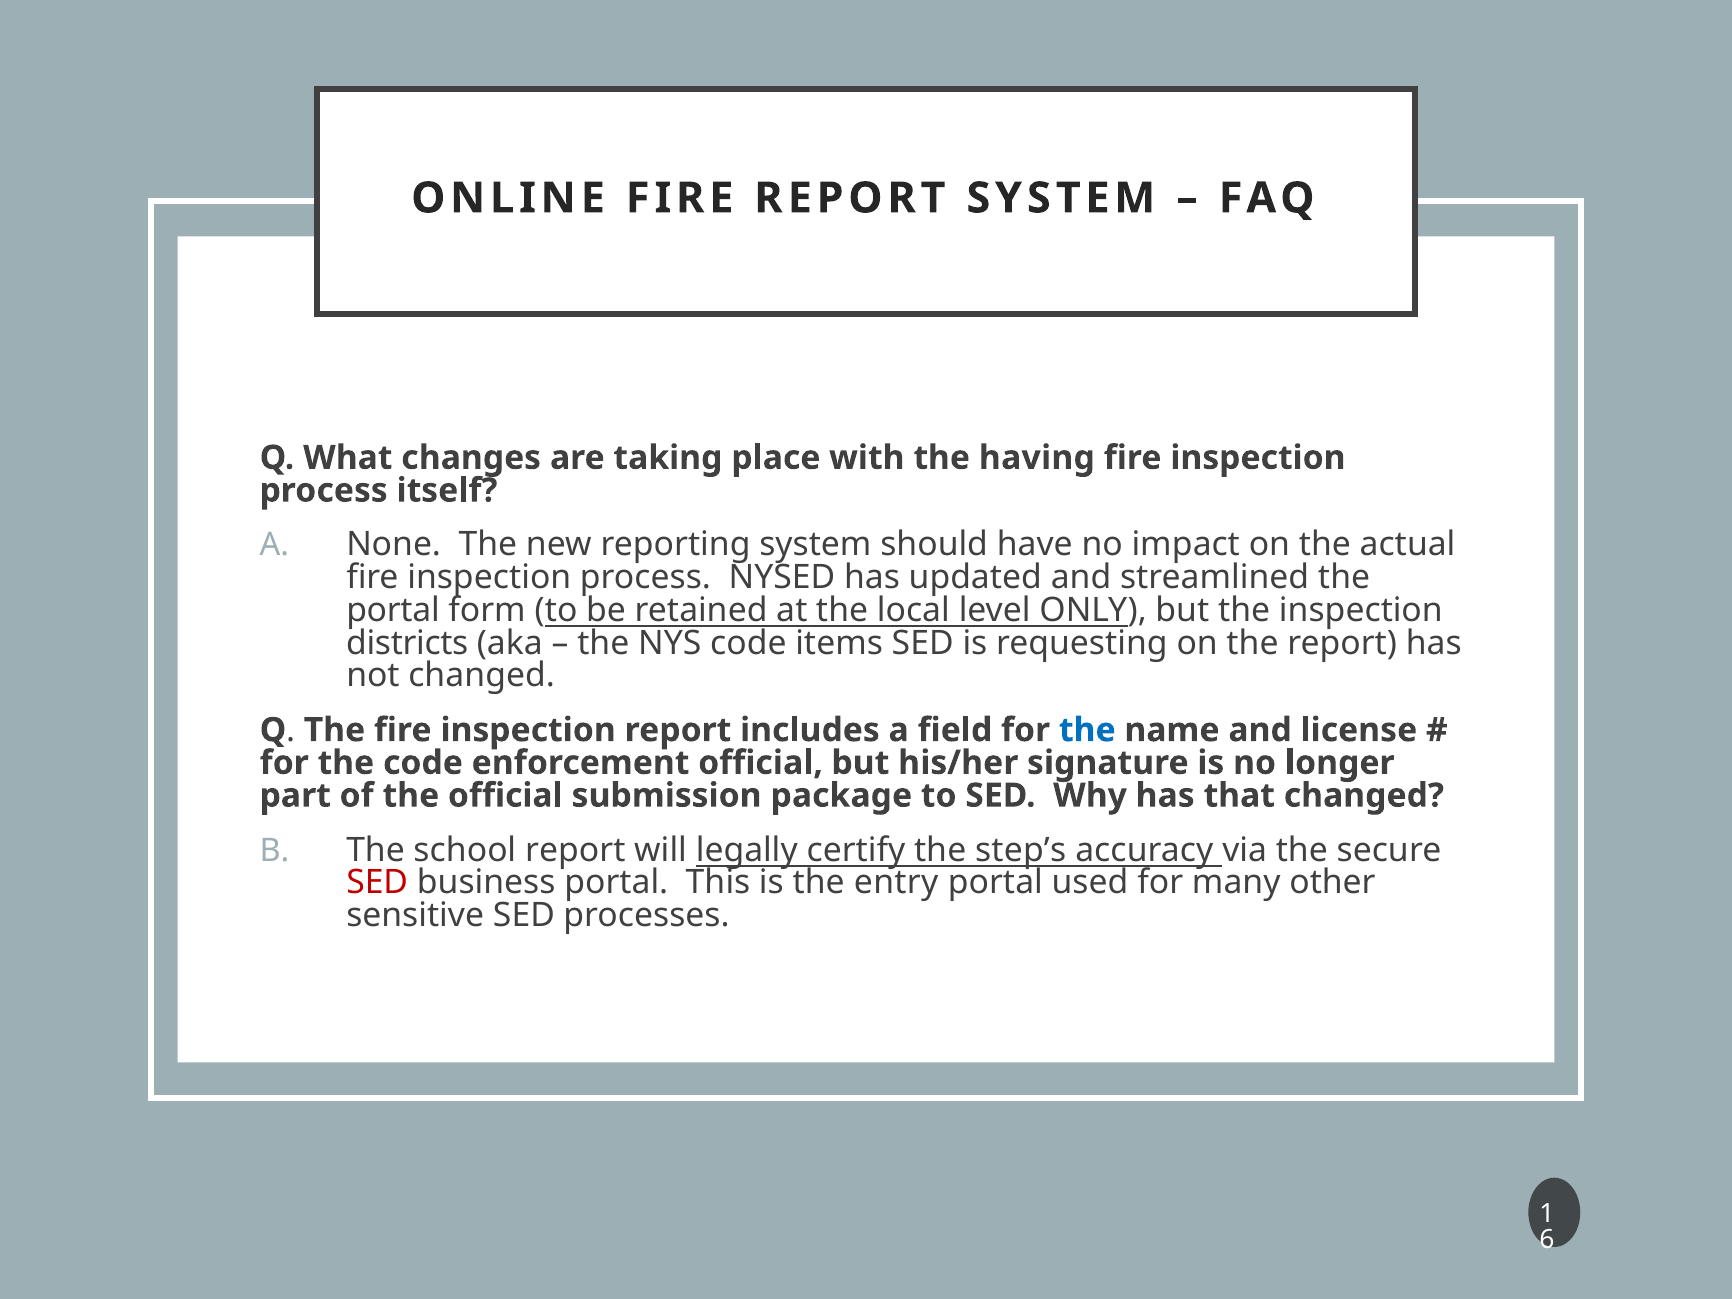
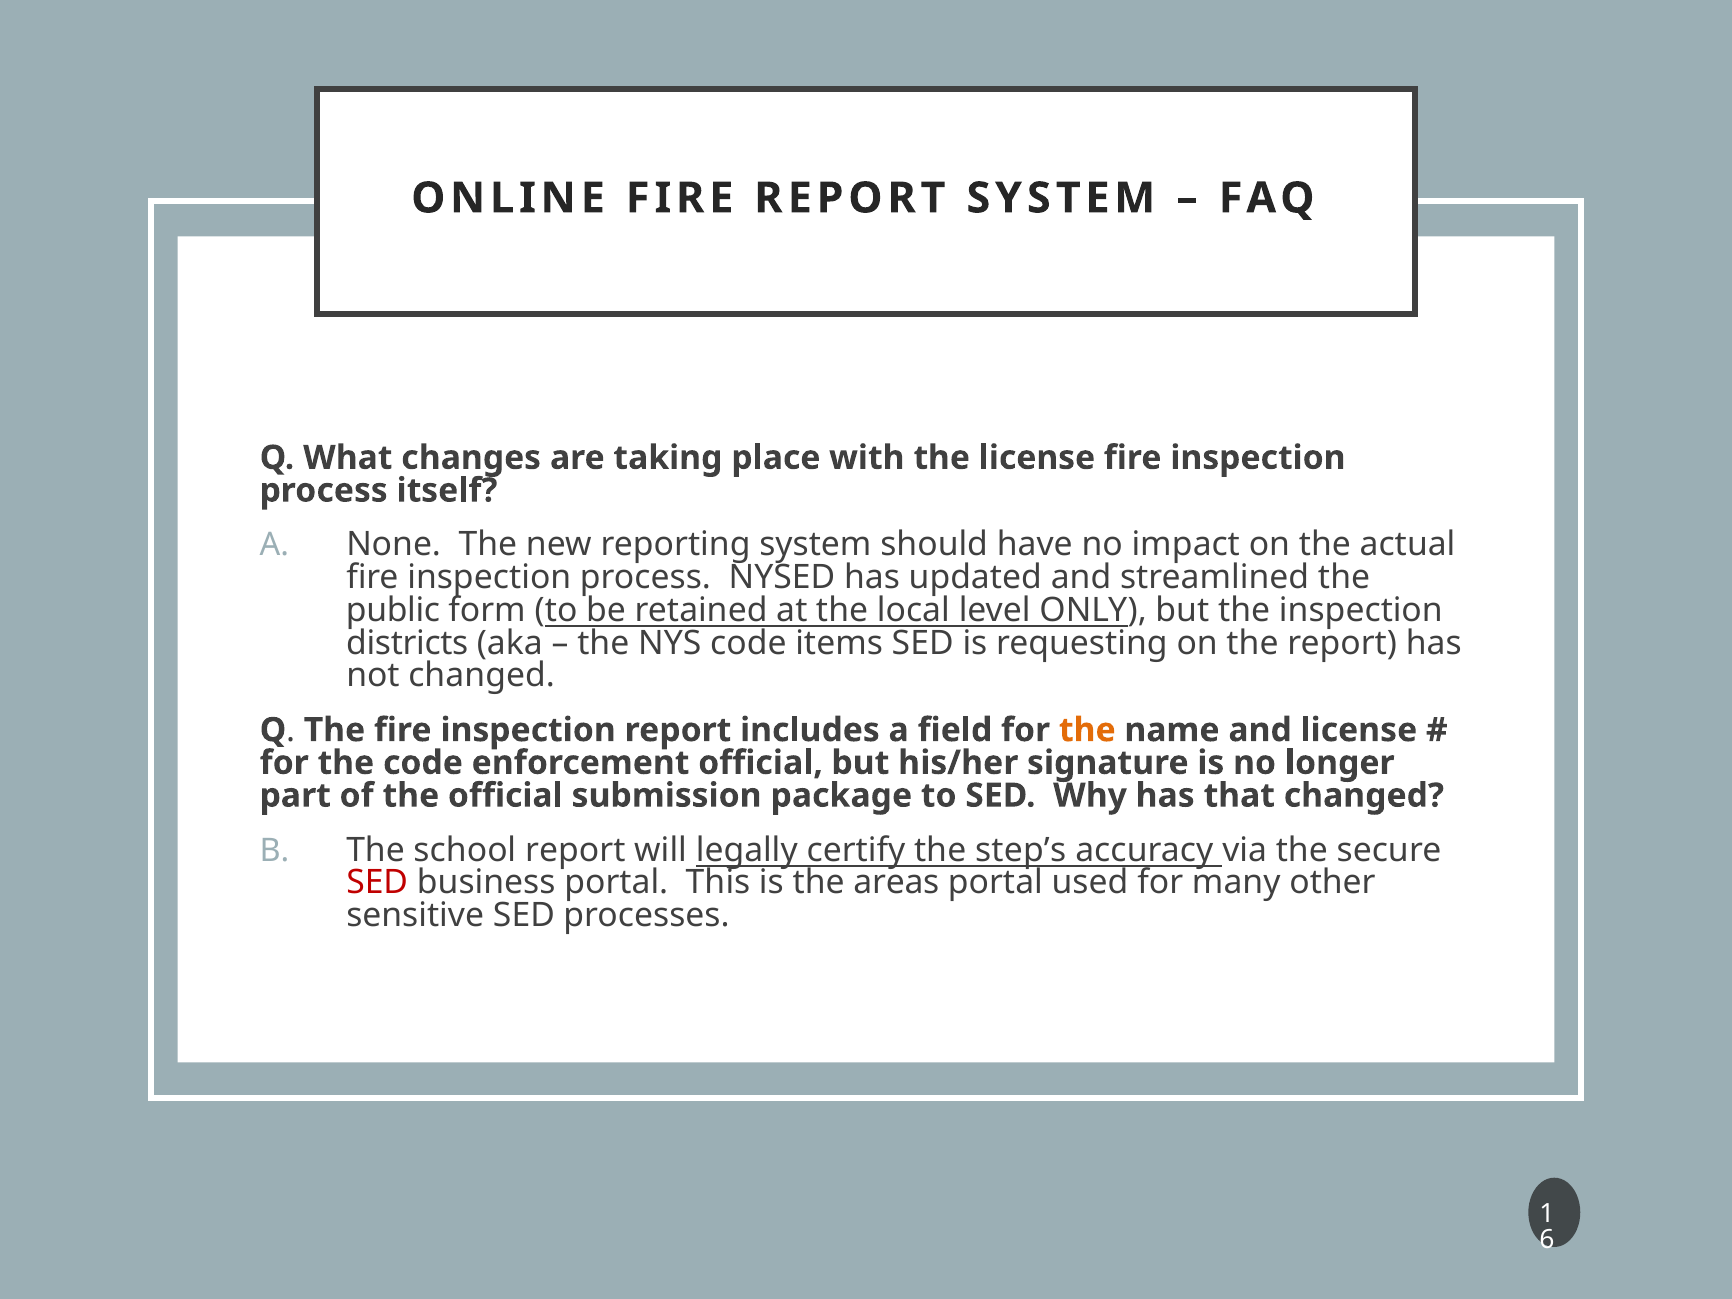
the having: having -> license (1037, 458)
portal: portal -> public (393, 610)
the colour: blue -> orange (1087, 730)
entry: entry -> areas (896, 883)
